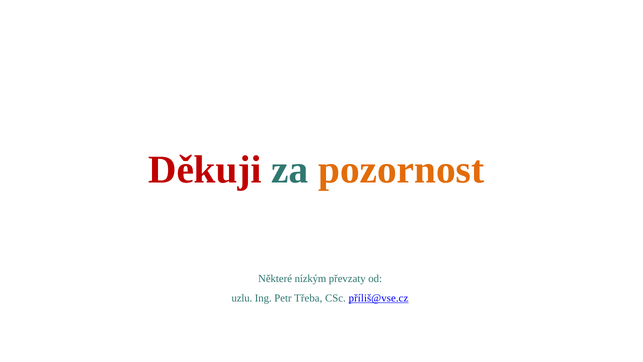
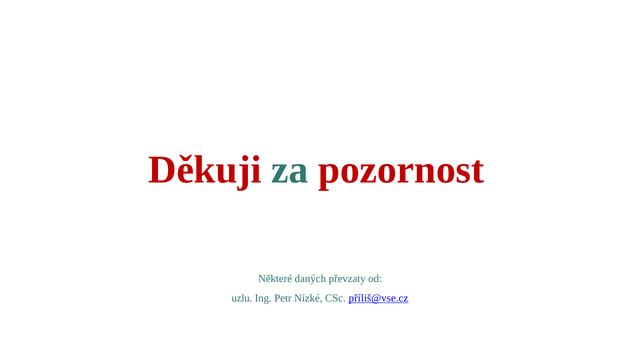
pozornost colour: orange -> red (401, 170)
nízkým: nízkým -> daných (310, 279)
Třeba: Třeba -> Nízké (308, 298)
